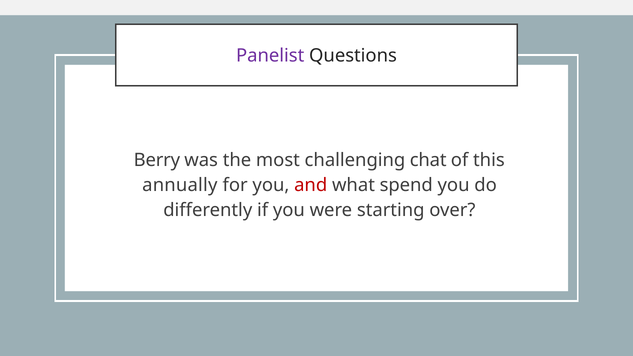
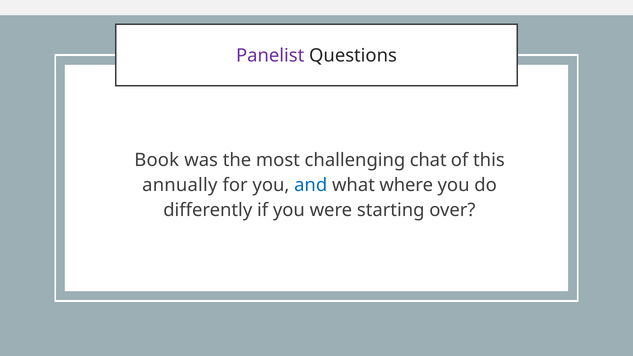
Berry: Berry -> Book (157, 160)
and colour: red -> blue (311, 185)
spend: spend -> where (406, 185)
